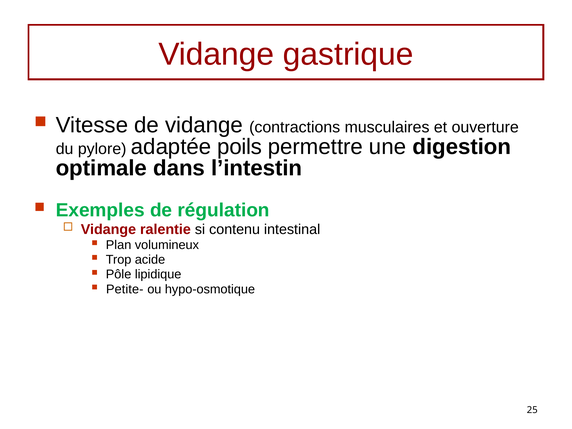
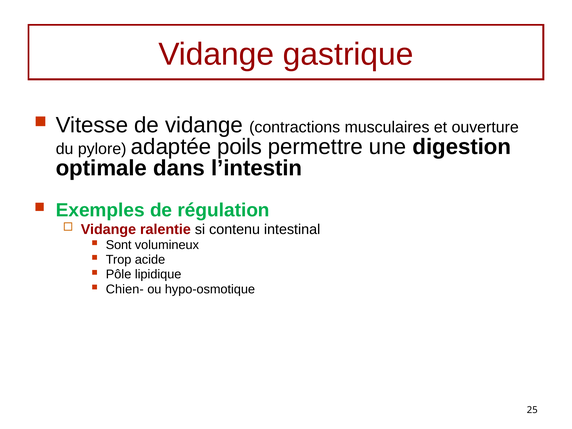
Plan: Plan -> Sont (119, 245)
Petite-: Petite- -> Chien- (125, 289)
